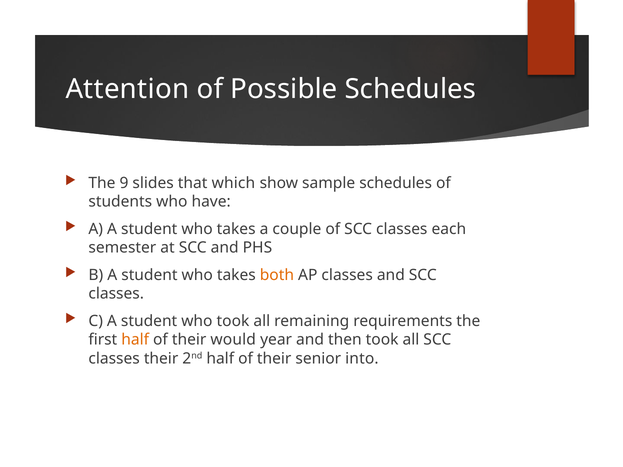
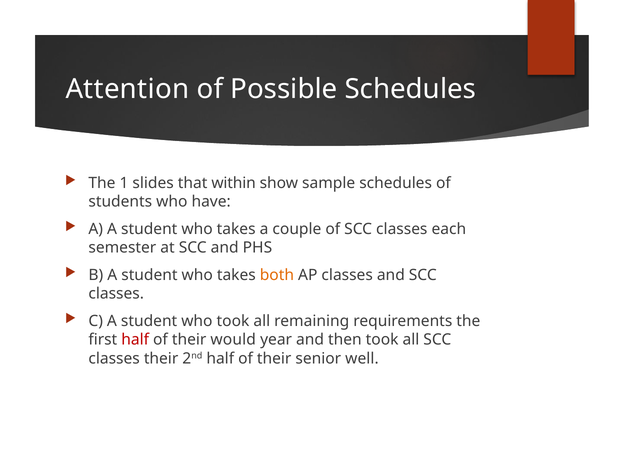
9: 9 -> 1 (124, 183)
which: which -> within (234, 183)
half colour: orange -> red (135, 340)
into: into -> well (362, 359)
